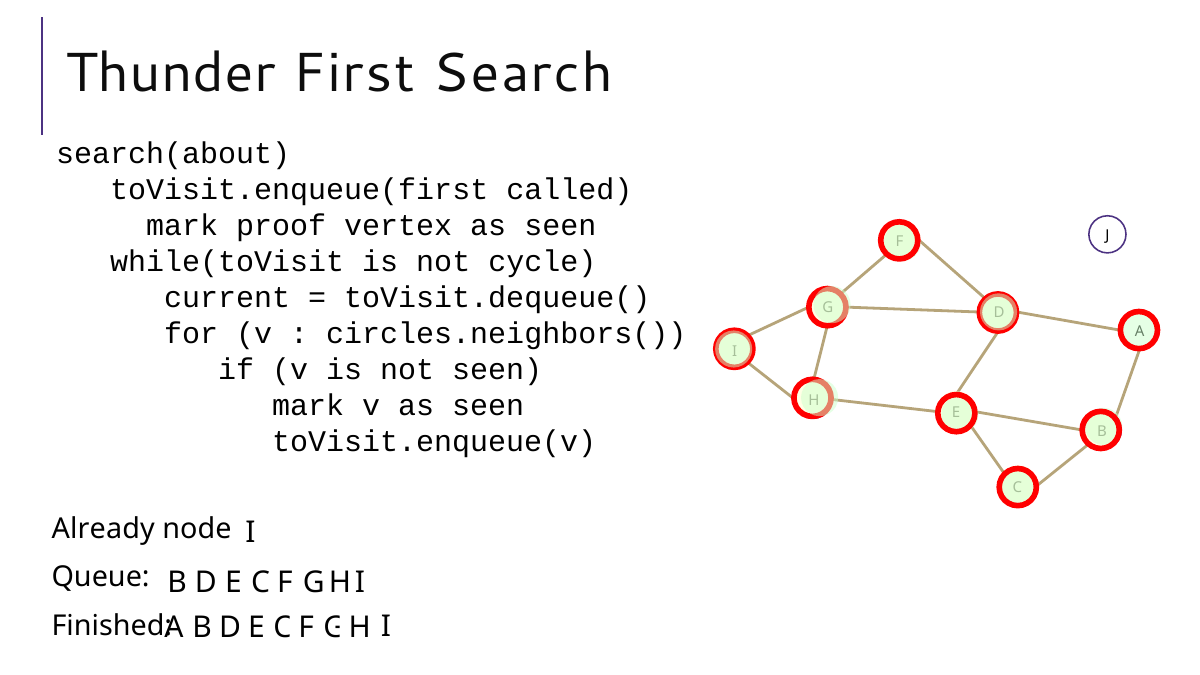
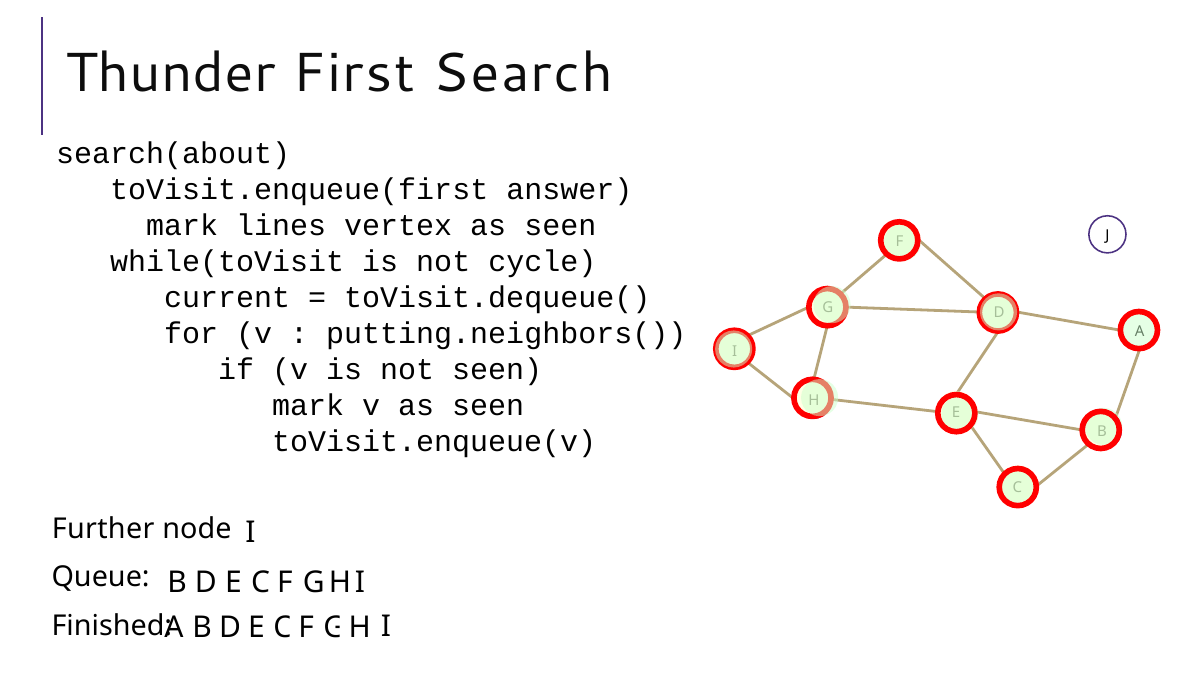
called: called -> answer (569, 189)
proof: proof -> lines (281, 225)
circles.neighbors(: circles.neighbors( -> putting.neighbors( (506, 333)
Already: Already -> Further (103, 529)
